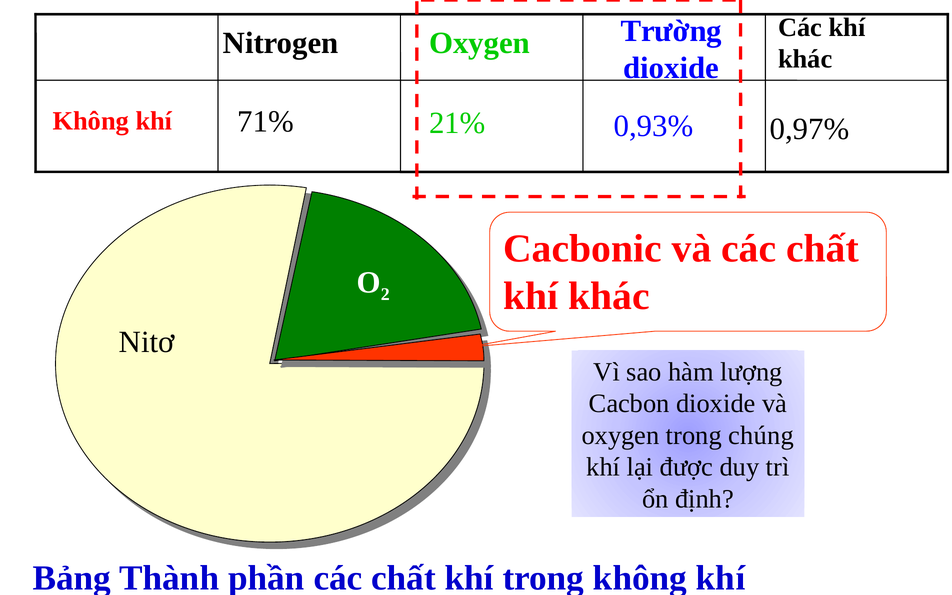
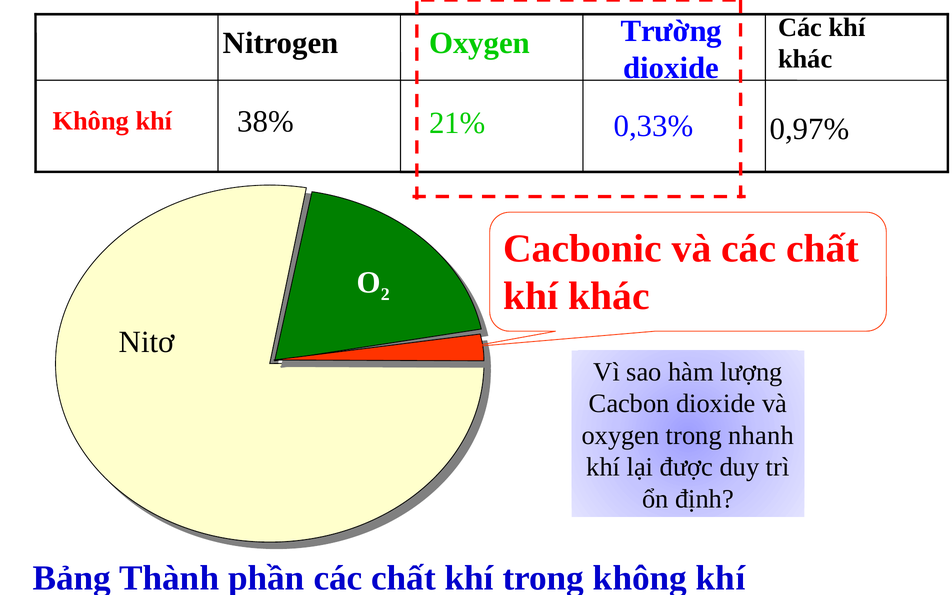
71%: 71% -> 38% (266, 122)
0,93%: 0,93% -> 0,33% (653, 126)
chúng: chúng -> nhanh (761, 435)
